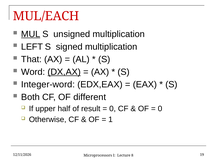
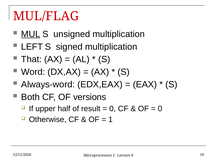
MUL/EACH: MUL/EACH -> MUL/FLAG (46, 16)
DX,AX underline: present -> none (64, 72)
Integer-word: Integer-word -> Always-word (48, 85)
different: different -> versions (90, 98)
